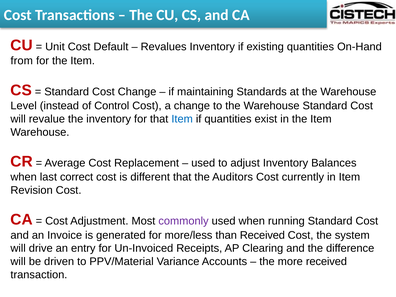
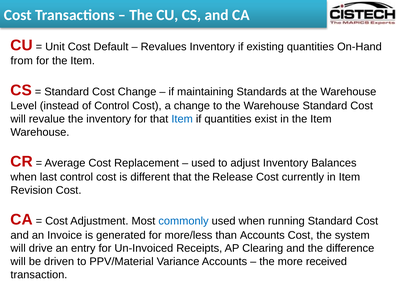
last correct: correct -> control (77, 177)
Auditors: Auditors -> Release (233, 177)
commonly colour: purple -> blue (184, 221)
than Received: Received -> Accounts (262, 235)
